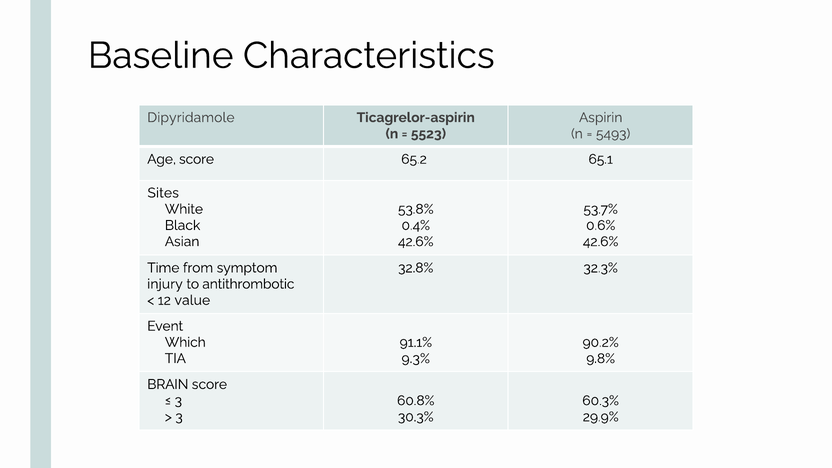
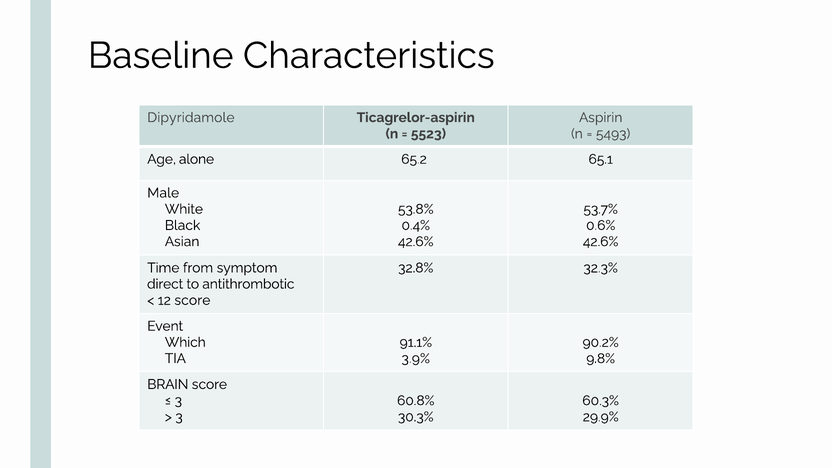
Age score: score -> alone (197, 159)
Sites: Sites -> Male (163, 193)
injury: injury -> direct (165, 284)
12 value: value -> score (192, 300)
9.3%: 9.3% -> 3.9% (416, 359)
